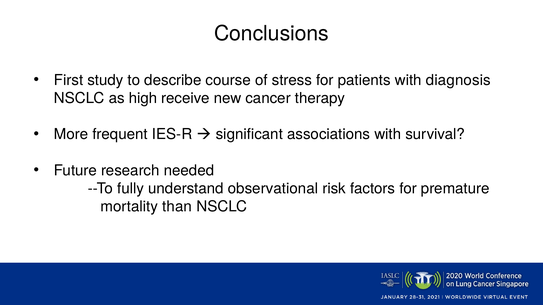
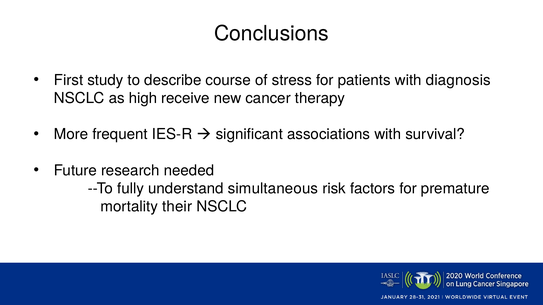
observational: observational -> simultaneous (273, 189)
than: than -> their (177, 207)
